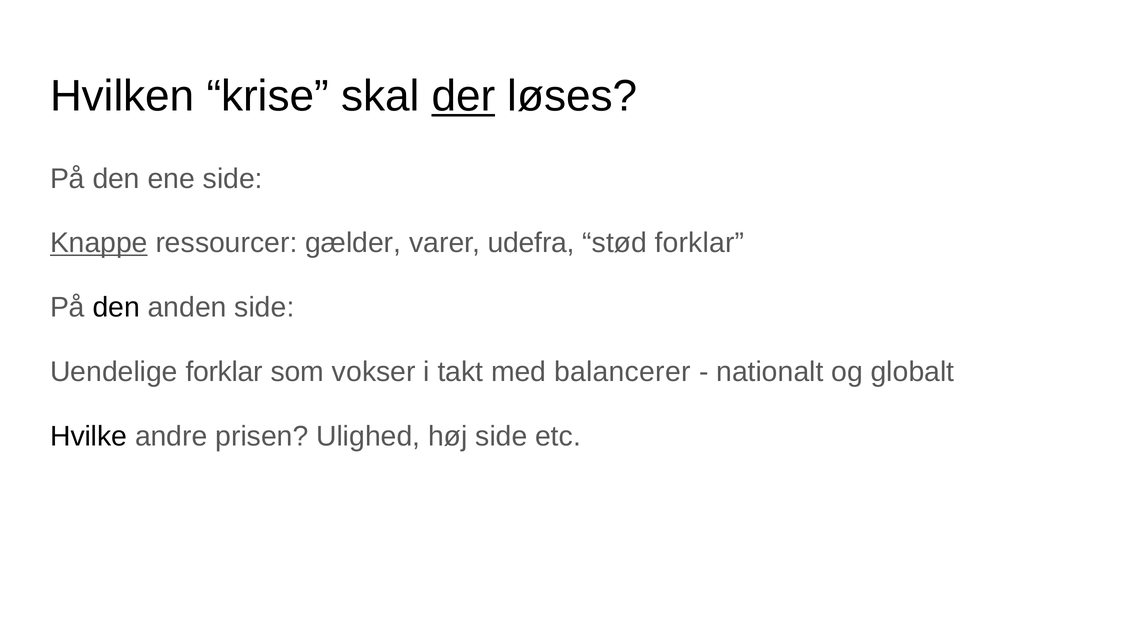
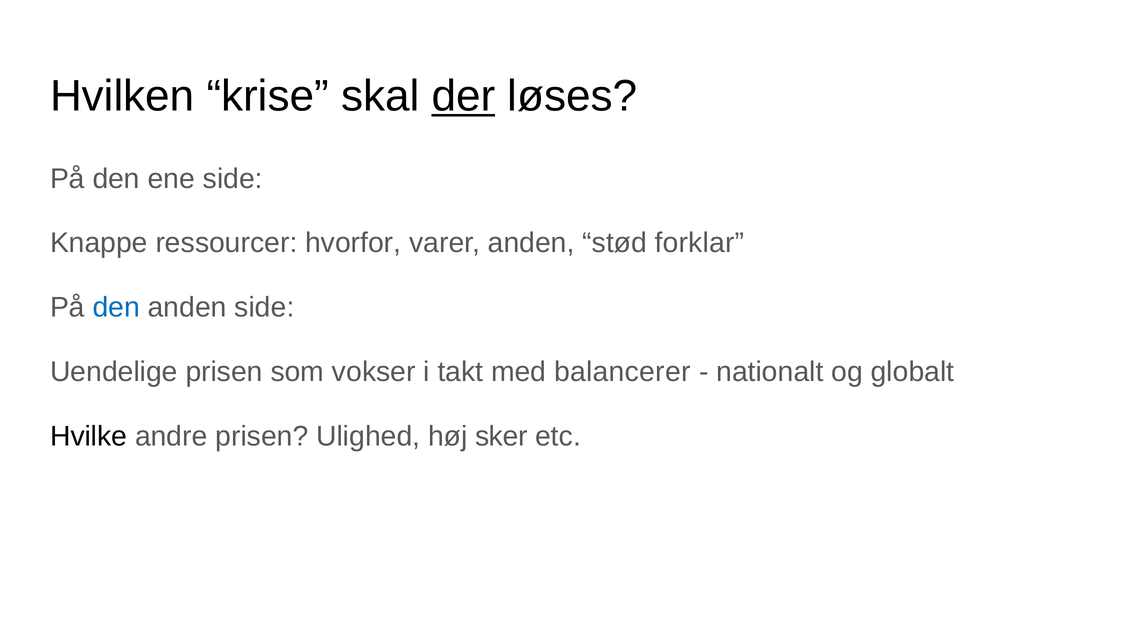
Knappe underline: present -> none (99, 243)
gælder: gælder -> hvorfor (353, 243)
varer udefra: udefra -> anden (531, 243)
den colour: black -> blue (116, 307)
Uendelige forklar: forklar -> prisen (224, 372)
høj side: side -> sker (501, 436)
